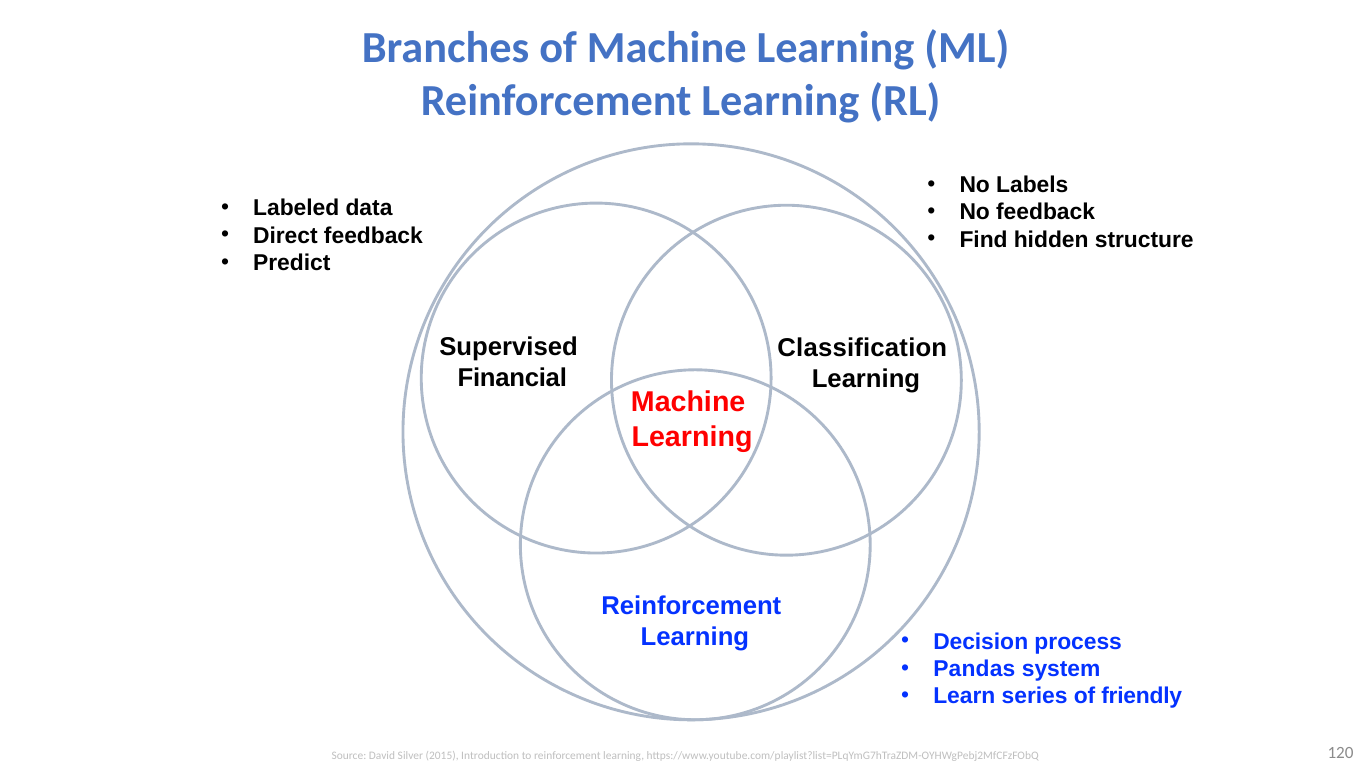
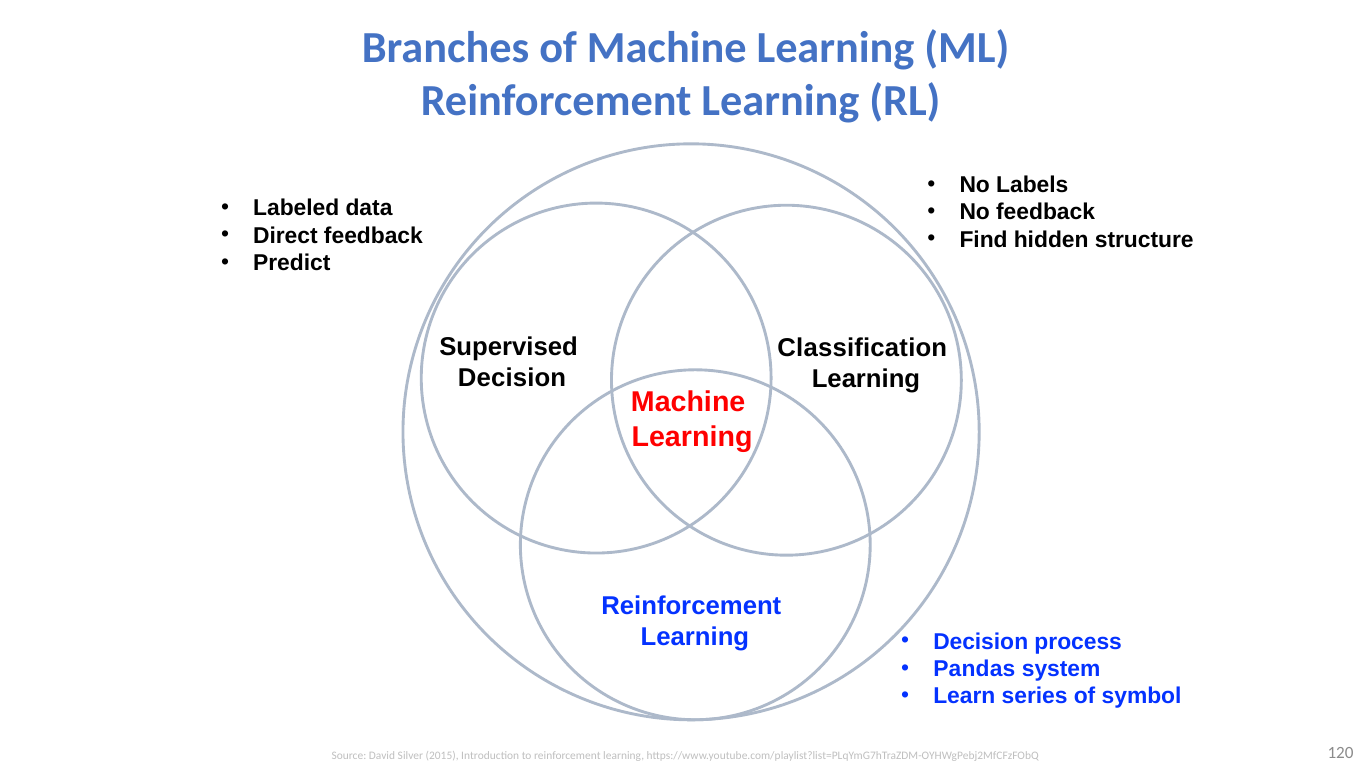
Financial: Financial -> Decision (512, 378)
friendly: friendly -> symbol (1142, 696)
